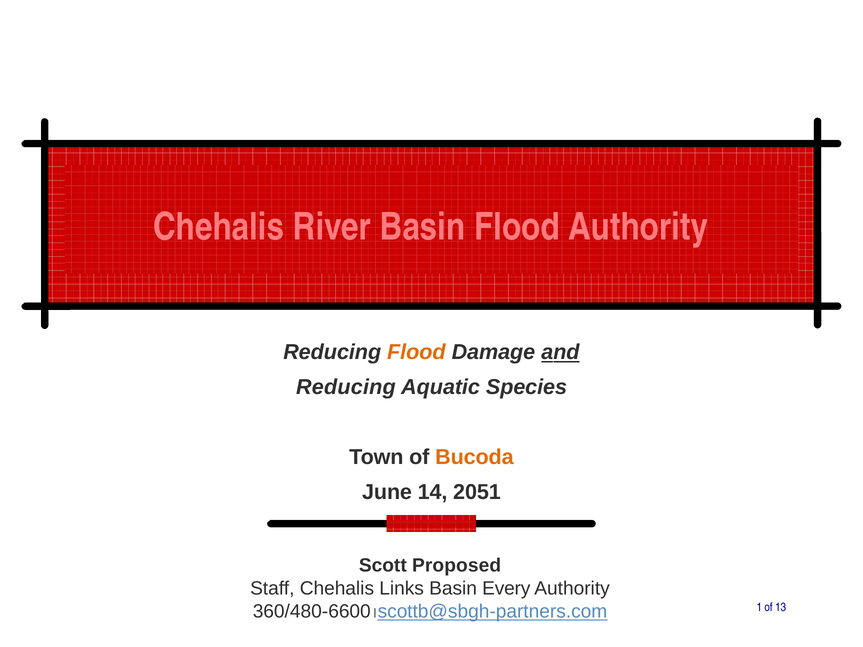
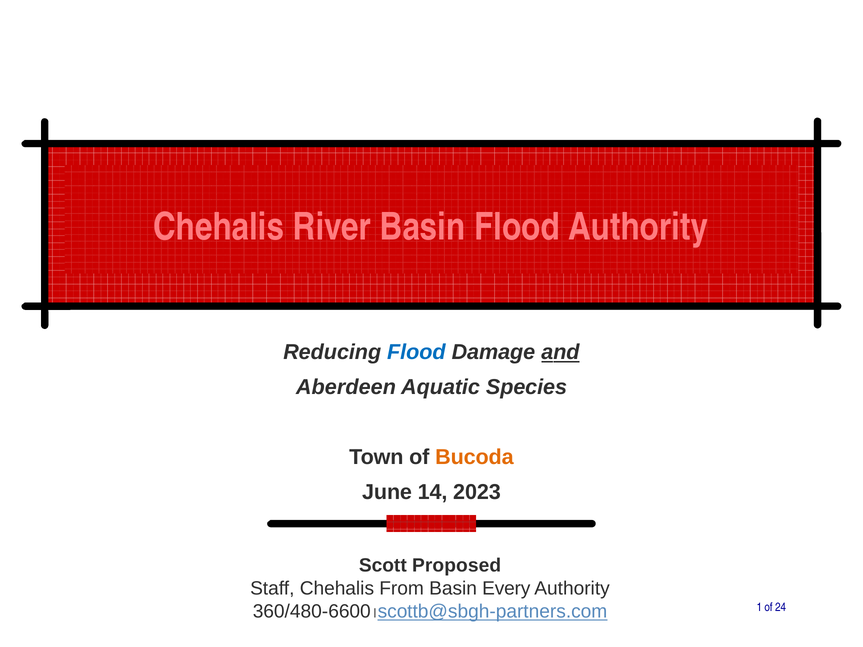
Flood colour: orange -> blue (416, 352)
Reducing: Reducing -> Aberdeen (346, 387)
2051: 2051 -> 2023 (477, 492)
Links: Links -> From (402, 589)
13: 13 -> 24 (781, 607)
